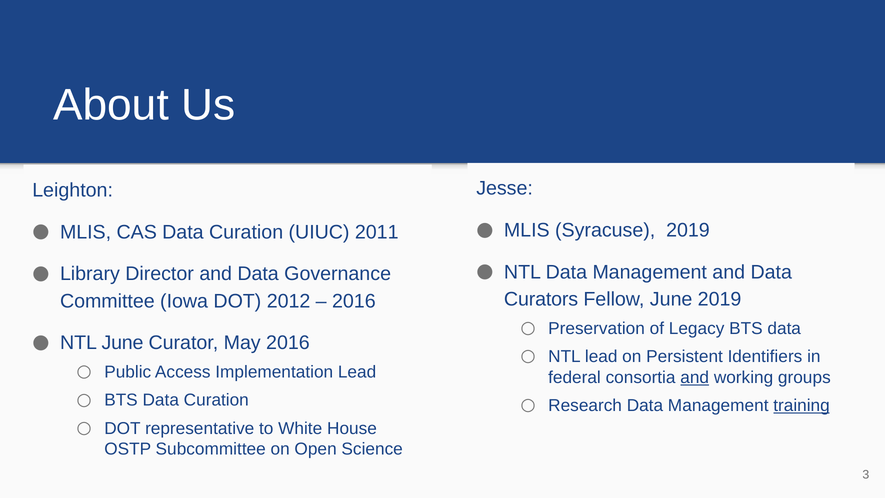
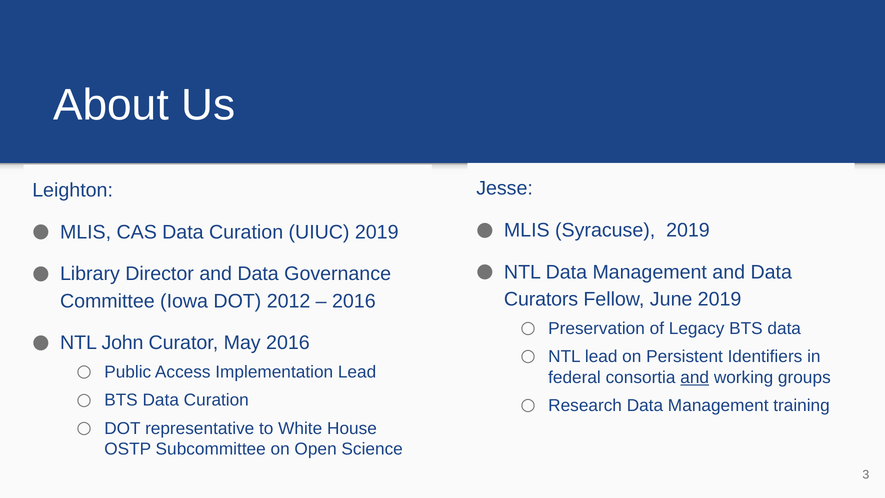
UIUC 2011: 2011 -> 2019 (377, 232)
NTL June: June -> John (123, 343)
training underline: present -> none (802, 405)
